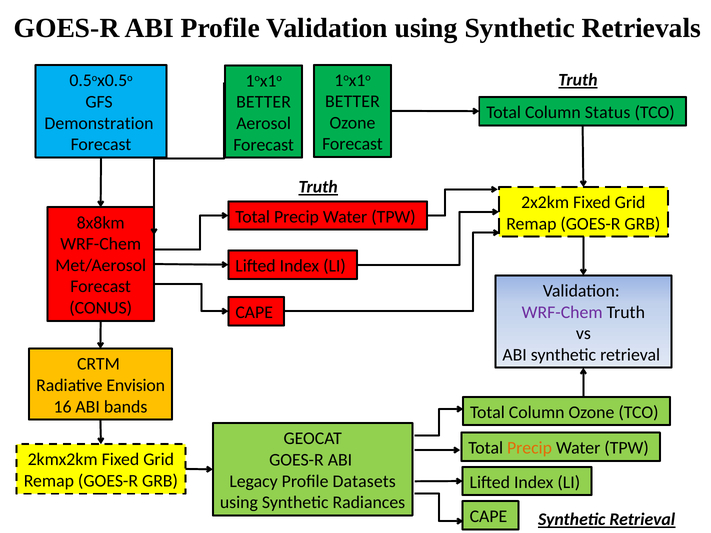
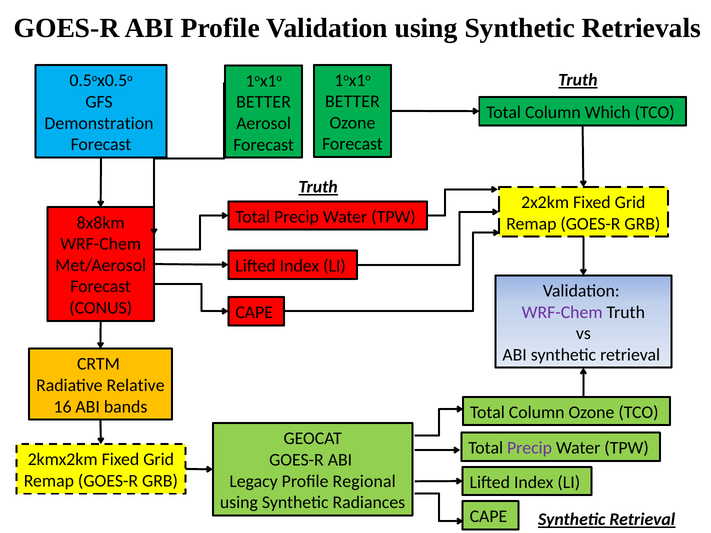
Status: Status -> Which (608, 112)
Envision: Envision -> Relative (136, 386)
Precip colour: orange -> purple (530, 448)
Datasets: Datasets -> Regional (364, 481)
